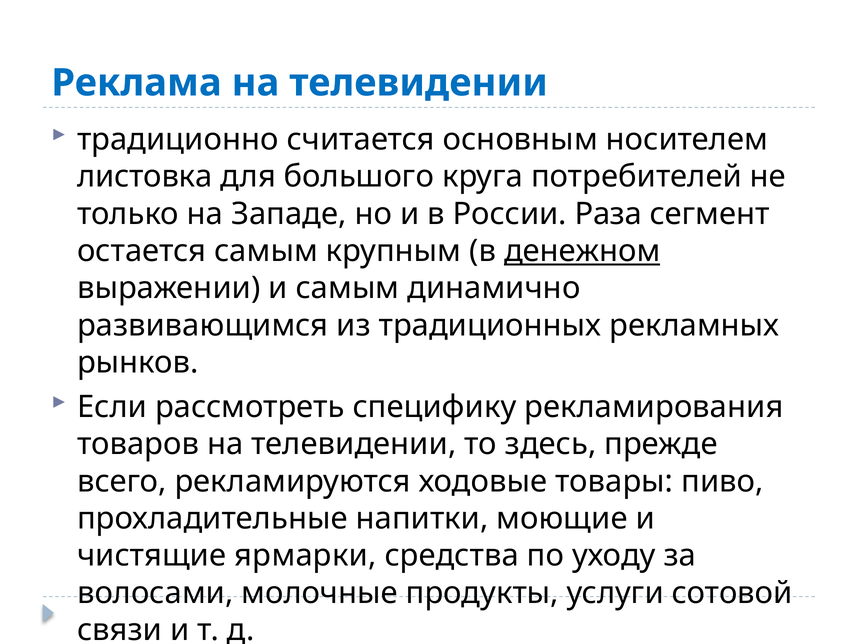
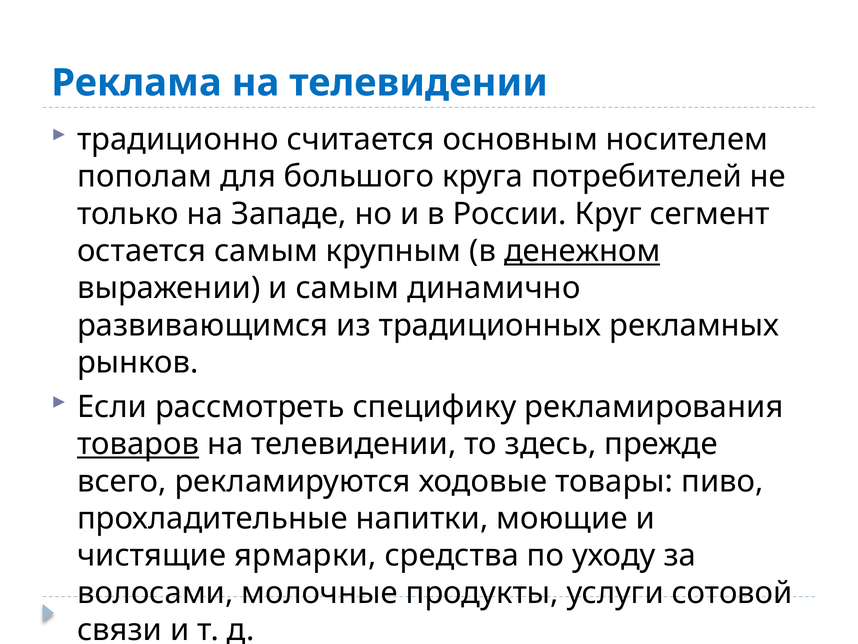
листовка: листовка -> пополам (145, 177)
Раза: Раза -> Круг (608, 214)
товаров underline: none -> present (138, 444)
